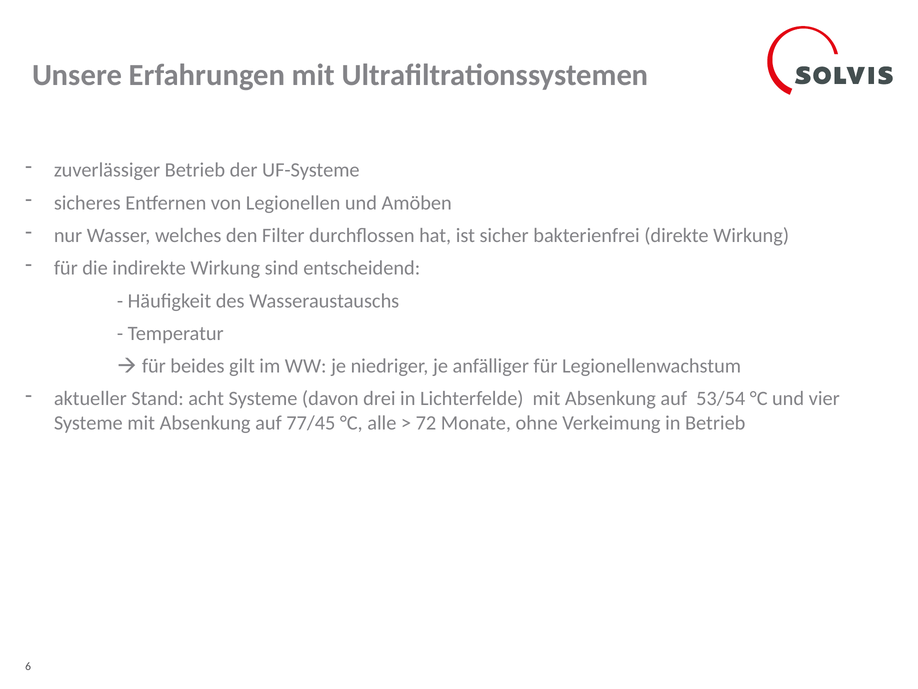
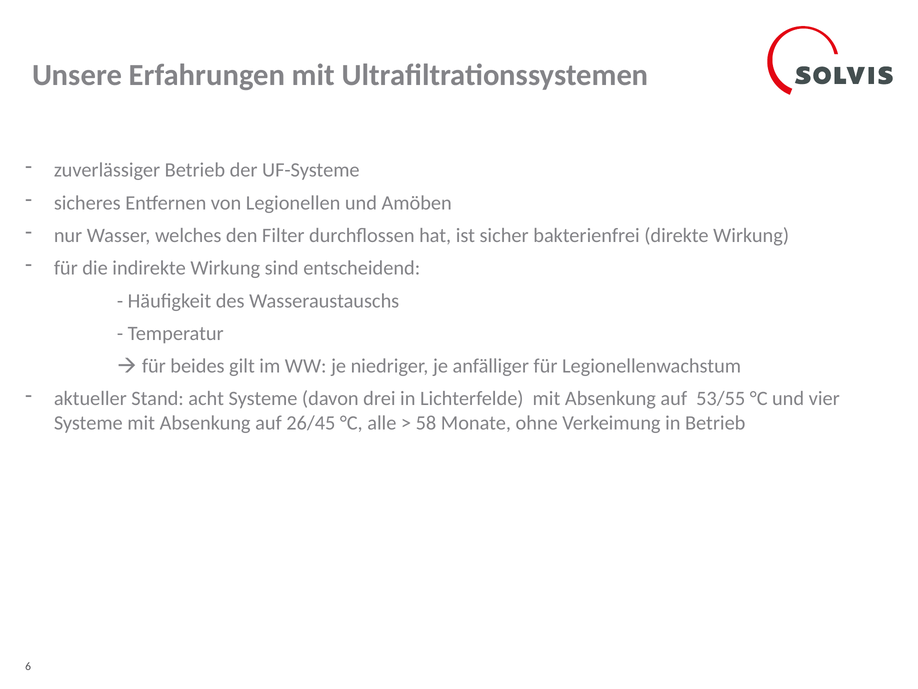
53/54: 53/54 -> 53/55 (721, 398)
77/45: 77/45 -> 26/45 (311, 423)
72: 72 -> 58 (426, 423)
